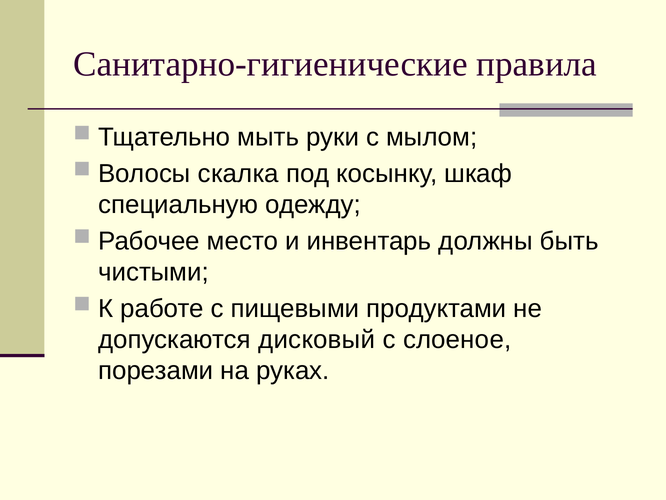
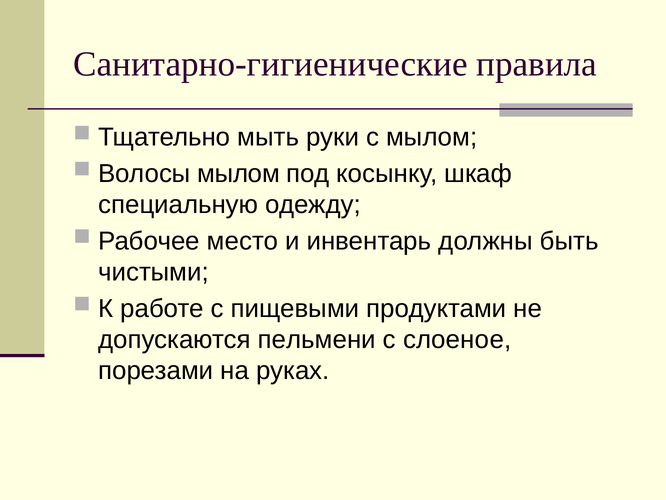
Волосы скалка: скалка -> мылом (239, 174)
дисковый: дисковый -> пельмени (317, 339)
